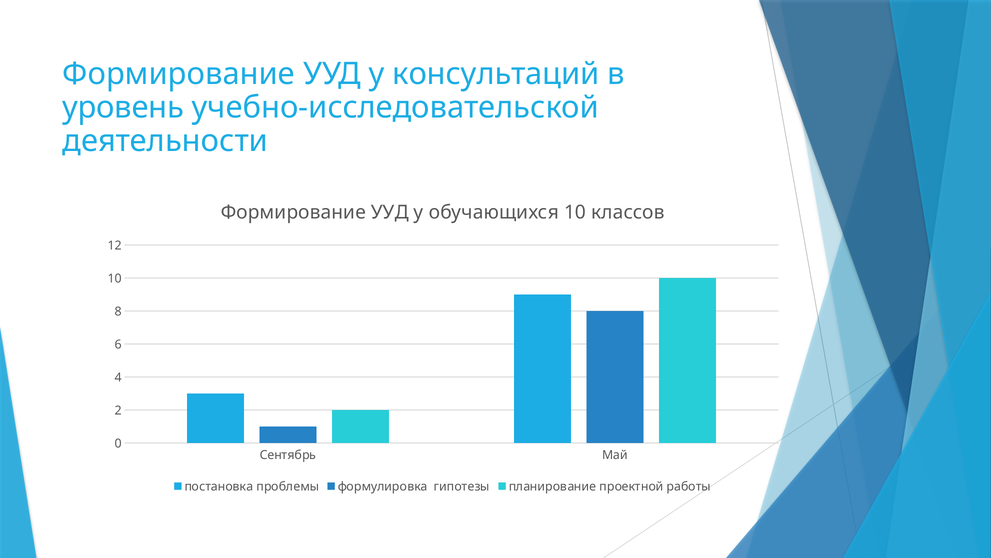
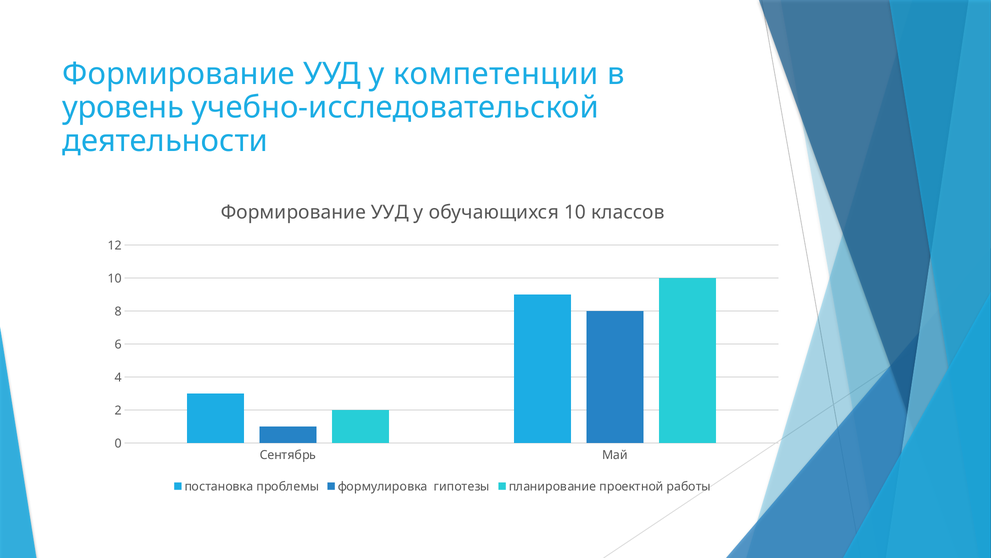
консультаций: консультаций -> компетенции (496, 74)
